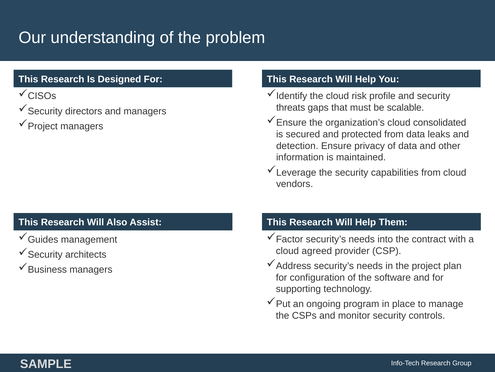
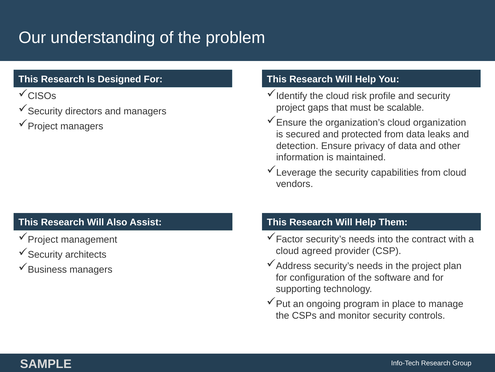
threats: threats -> project (291, 107)
consolidated: consolidated -> organization (440, 122)
Guides: Guides -> Project (43, 239)
